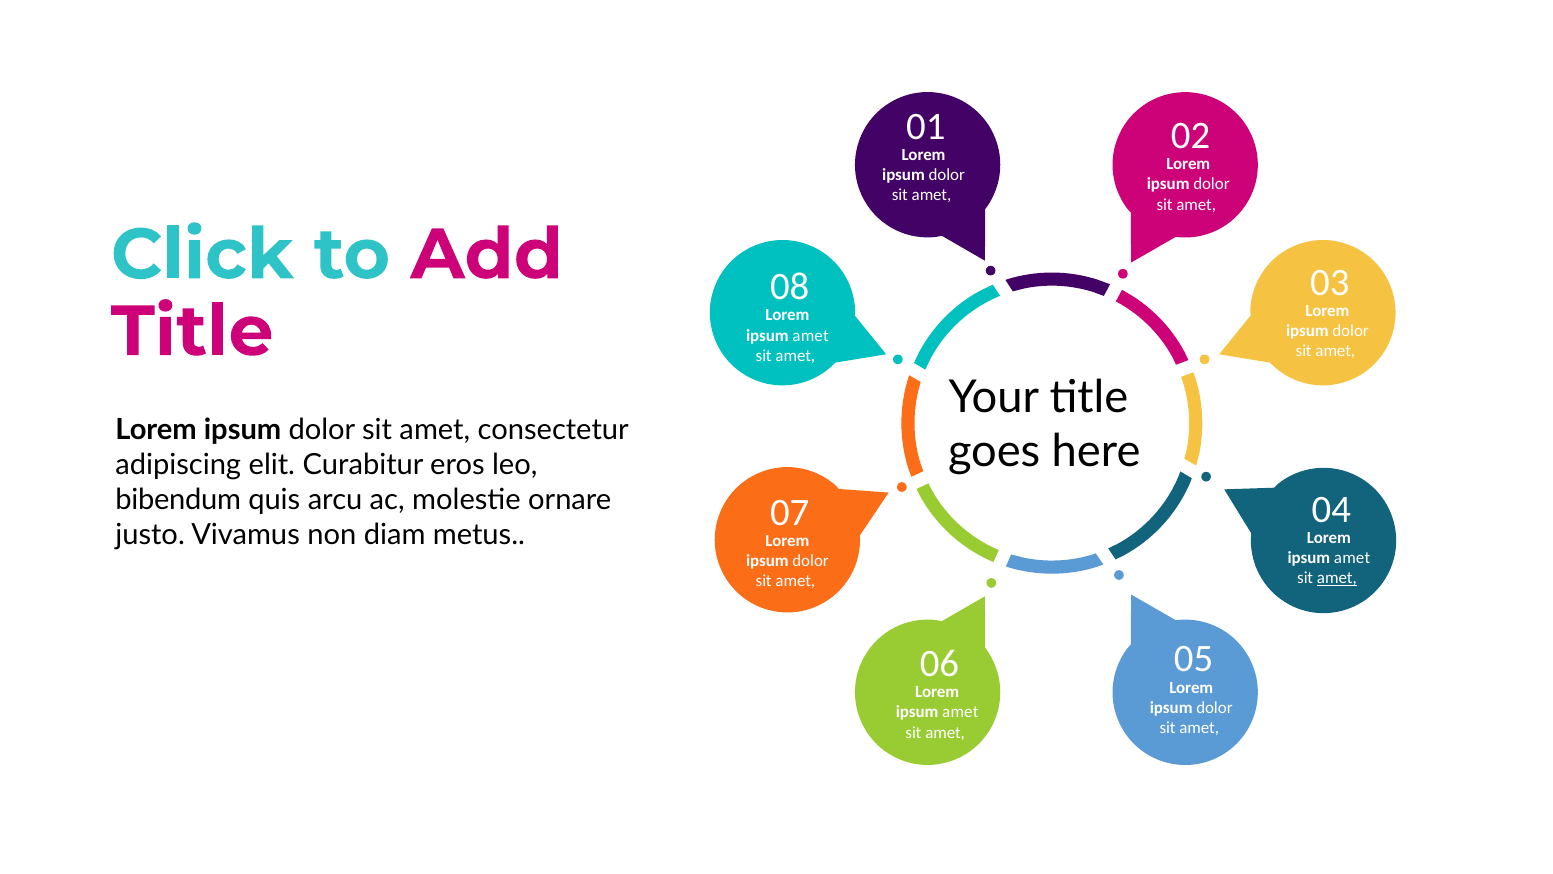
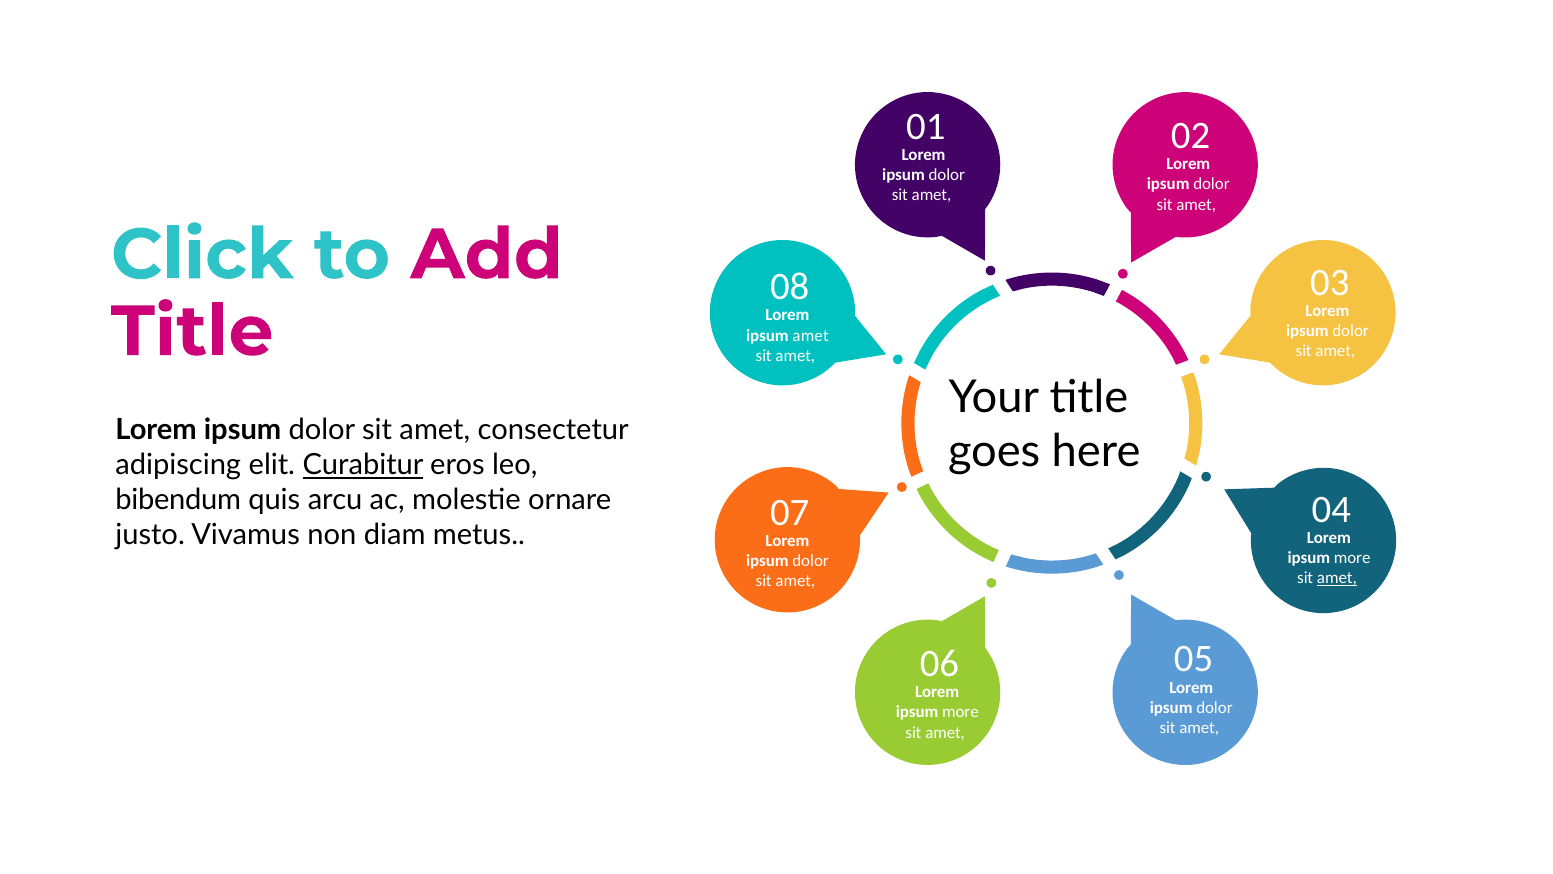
Curabitur underline: none -> present (363, 465)
amet: amet -> more (1352, 558)
amet: amet -> more (960, 712)
